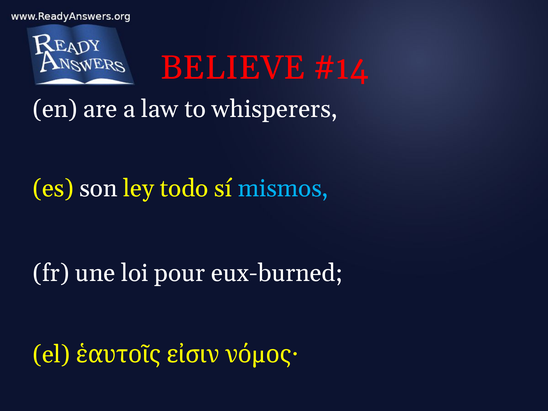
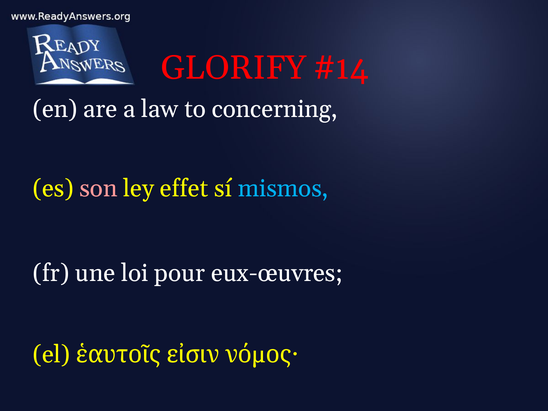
BELIEVE: BELIEVE -> GLORIFY (233, 68)
whisperers: whisperers -> concerning (275, 109)
son colour: white -> pink (98, 189)
todo: todo -> effet (184, 189)
eux-burned: eux-burned -> eux-œuvres (277, 273)
